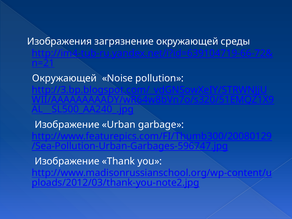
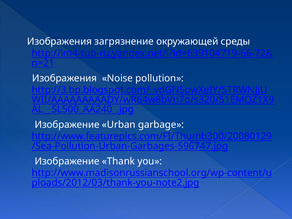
Окружающей: Окружающей -> Изображения (65, 78)
